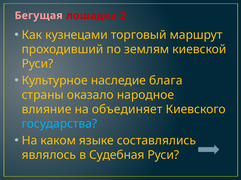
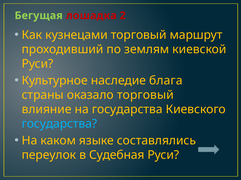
Бегущая colour: pink -> light green (39, 16)
оказало народное: народное -> торговый (145, 95)
на объединяет: объединяет -> государства (127, 110)
являлось: являлось -> переулок (49, 156)
